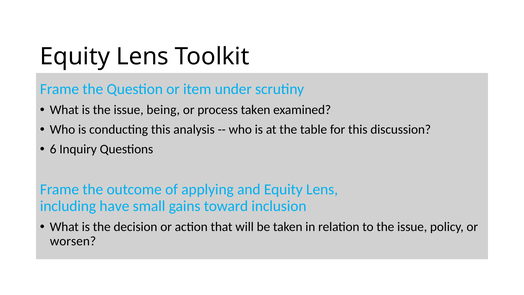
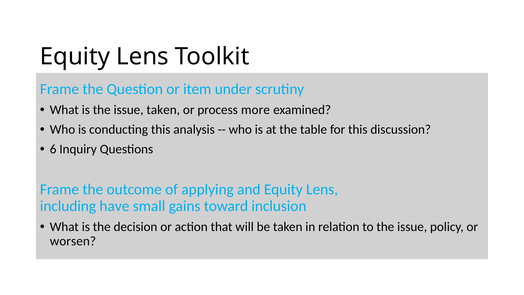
issue being: being -> taken (163, 110)
process taken: taken -> more (255, 110)
